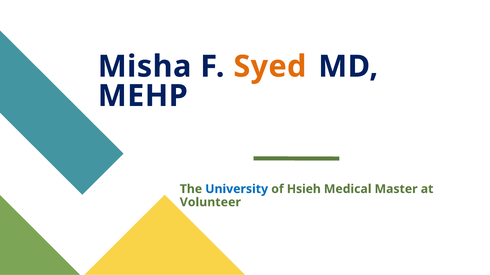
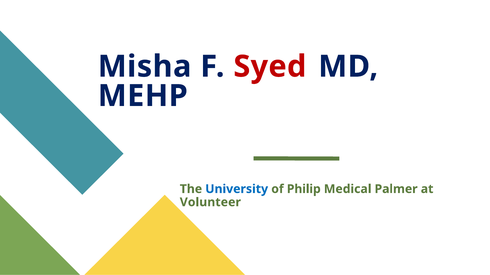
Syed colour: orange -> red (270, 67)
Hsieh: Hsieh -> Philip (304, 189)
Master: Master -> Palmer (396, 189)
